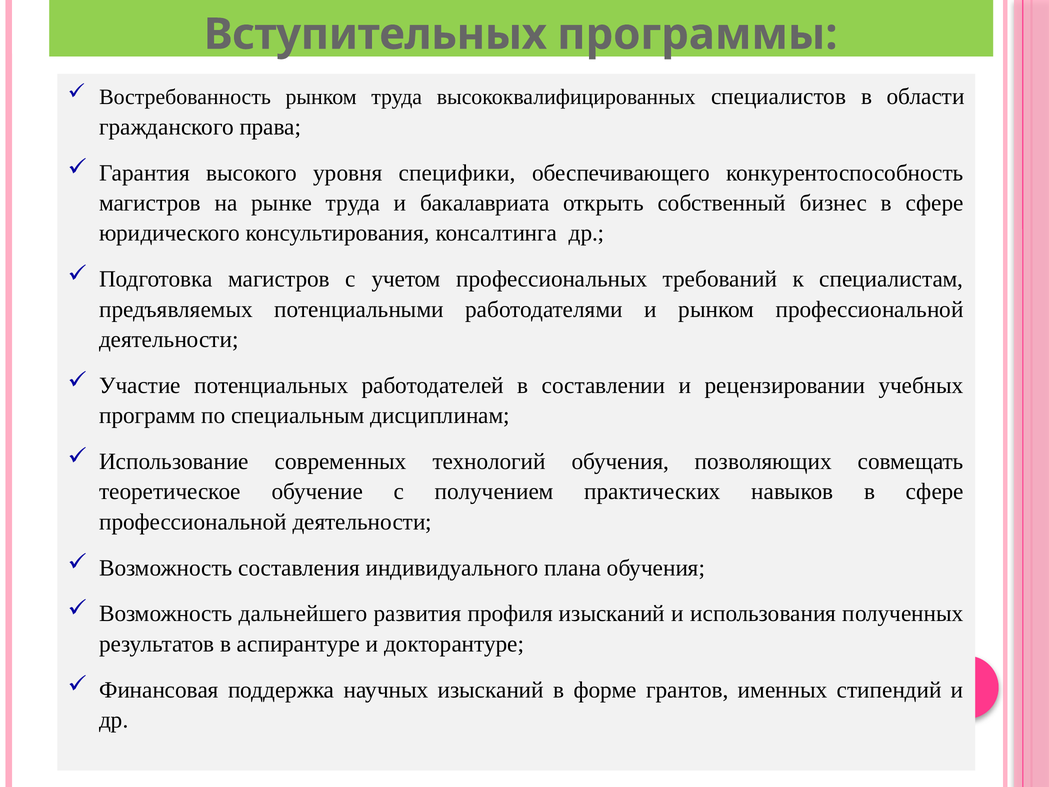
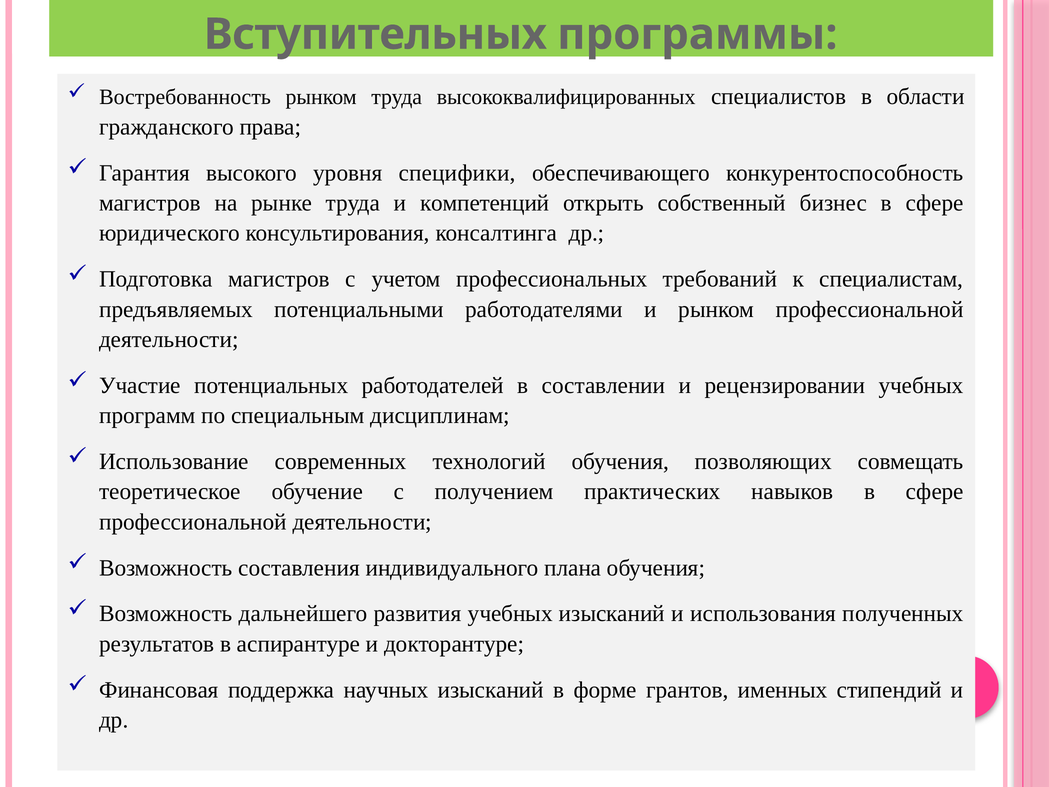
бакалавриата: бакалавриата -> компетенций (485, 203)
развития профиля: профиля -> учебных (510, 614)
